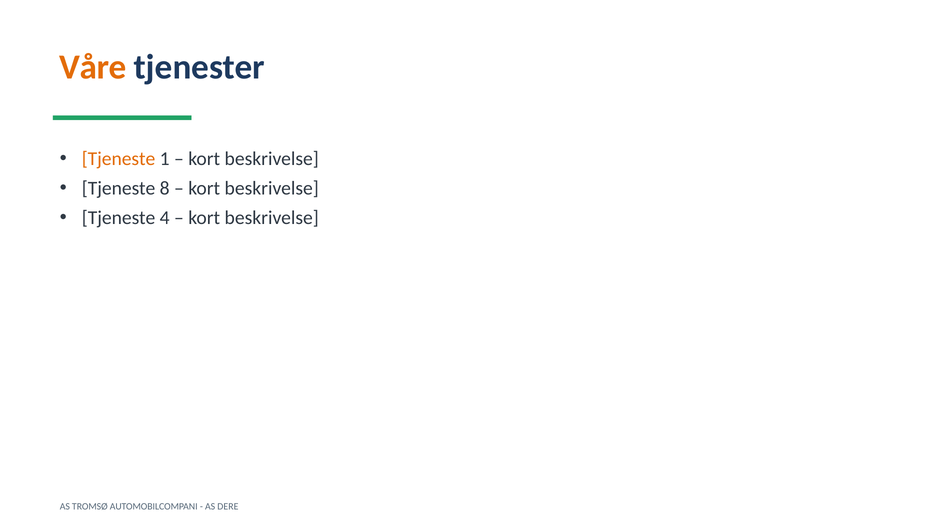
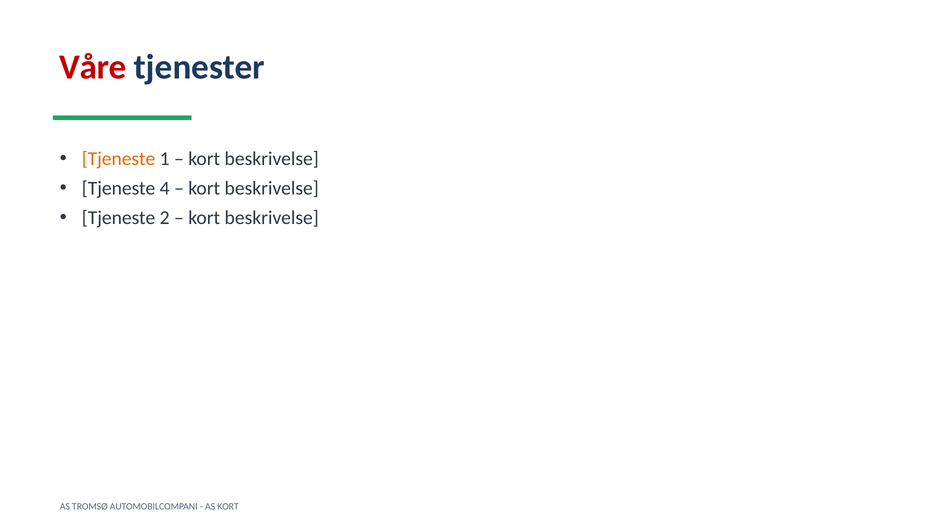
Våre colour: orange -> red (93, 67)
8: 8 -> 4 (165, 188)
4: 4 -> 2 (165, 218)
AS DERE: DERE -> KORT (228, 507)
